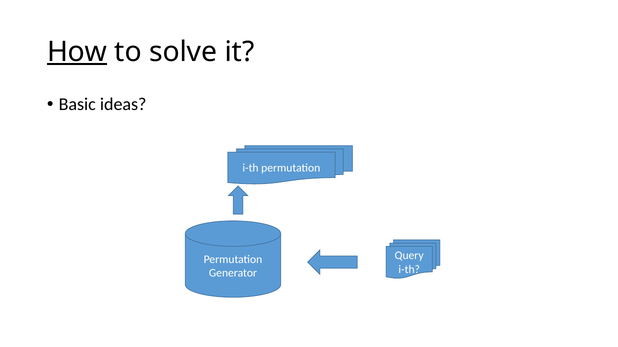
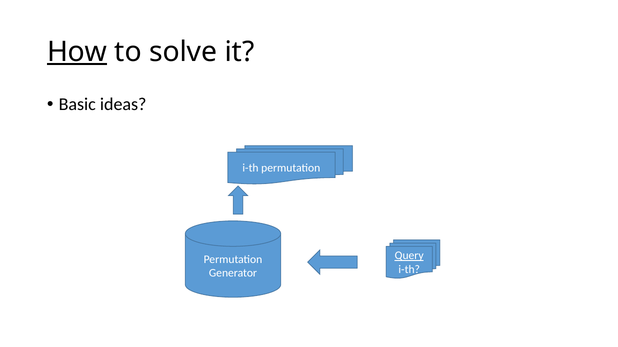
Query underline: none -> present (409, 256)
